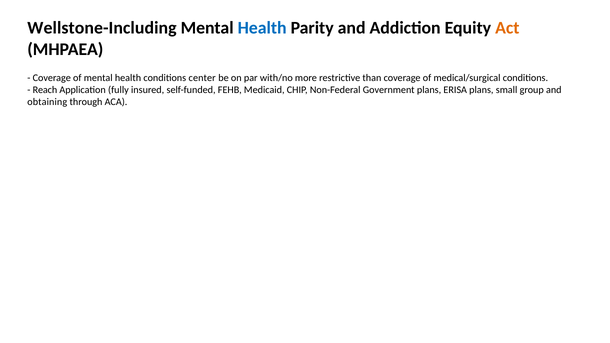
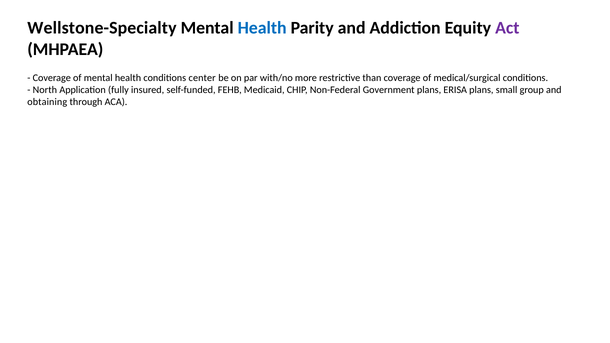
Wellstone-Including: Wellstone-Including -> Wellstone-Specialty (102, 28)
Act colour: orange -> purple (507, 28)
Reach: Reach -> North (45, 90)
